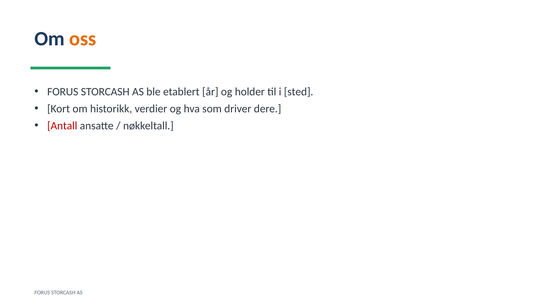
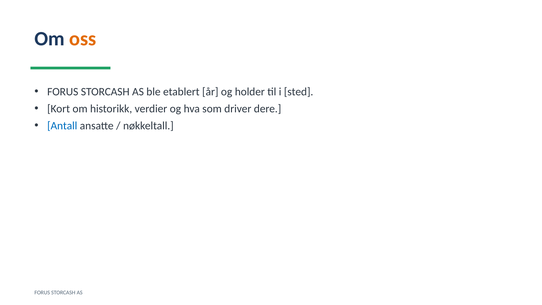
Antall colour: red -> blue (62, 126)
